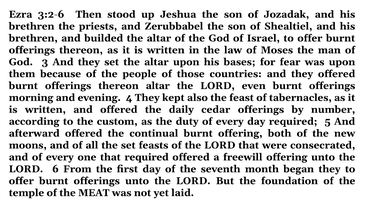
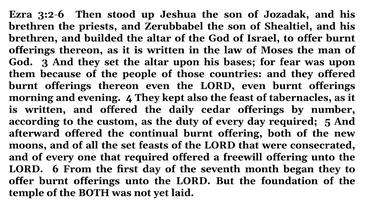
thereon altar: altar -> even (158, 86)
the MEAT: MEAT -> BOTH (94, 193)
